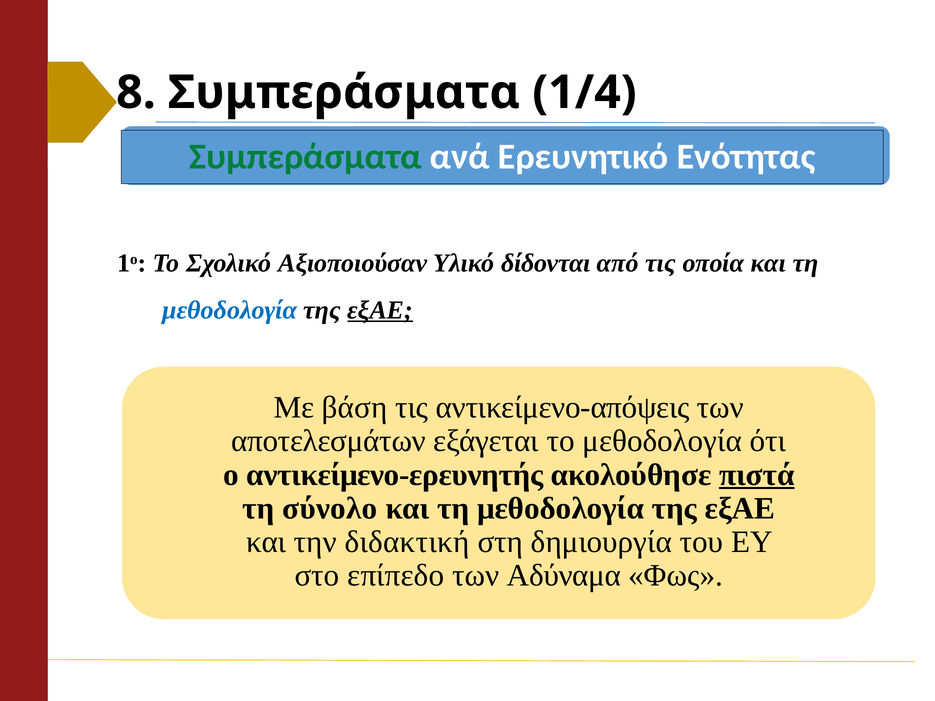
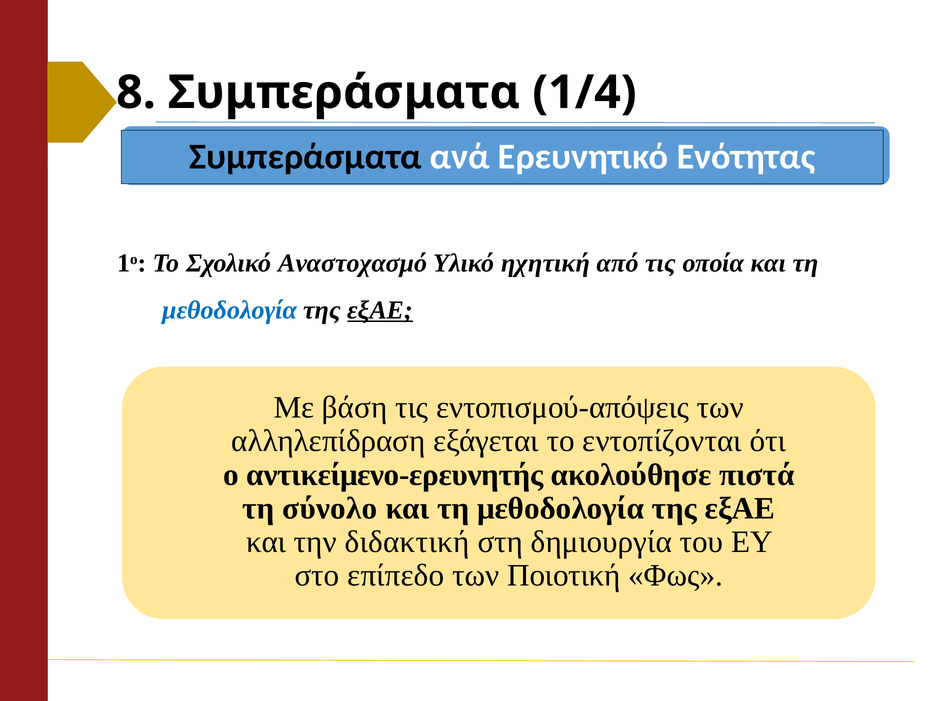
Συμπεράσματα colour: green -> black (306, 157)
Αξιοποιούσαν: Αξιοποιούσαν -> Αναστοχασμό (353, 263)
δίδονται: δίδονται -> ηχητική (546, 263)
αντικείμενο-απόψεις: αντικείμενο-απόψεις -> εντοπισμού-απόψεις (563, 408)
αποτελεσμάτων: αποτελεσμάτων -> αλληλεπίδραση (328, 441)
το μεθοδολογία: μεθοδολογία -> εντοπίζονται (662, 441)
πιστά underline: present -> none (757, 475)
Αδύναμα: Αδύναμα -> Ποιοτική (564, 576)
